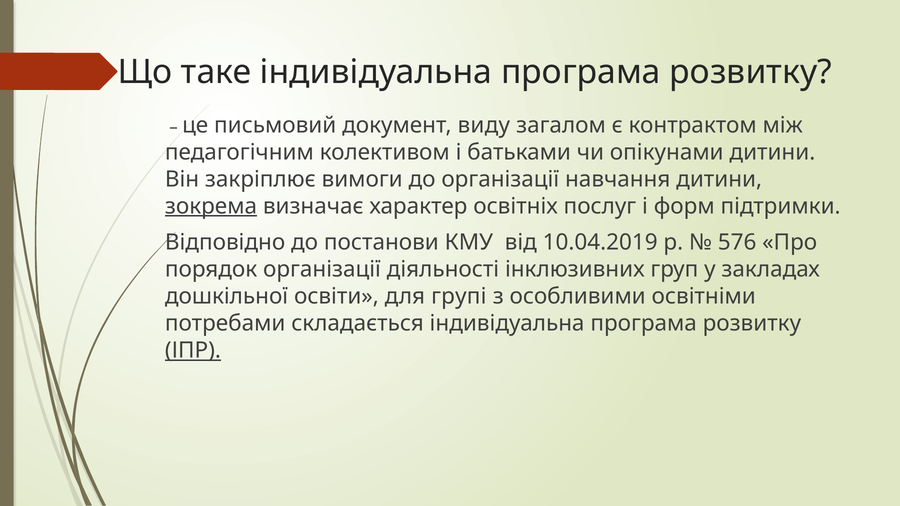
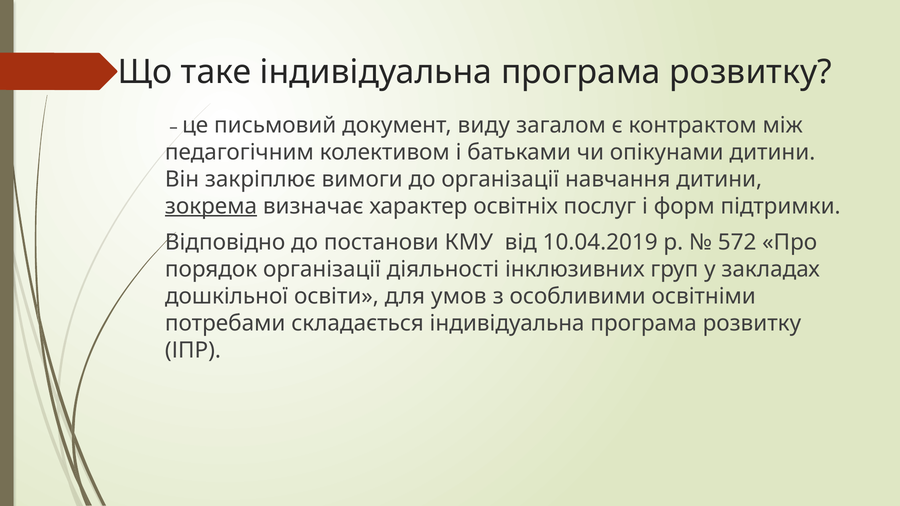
576: 576 -> 572 (737, 243)
групі: групі -> умов (459, 297)
ІПР underline: present -> none (193, 351)
